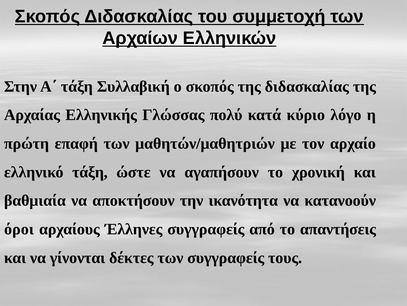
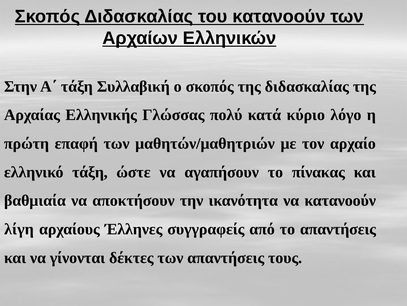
του συμμετοχή: συμμετοχή -> κατανοούν (279, 17)
χρονική: χρονική -> πίνακας (318, 172)
όροι: όροι -> λίγη (19, 229)
των συγγραφείς: συγγραφείς -> απαντήσεις (226, 257)
